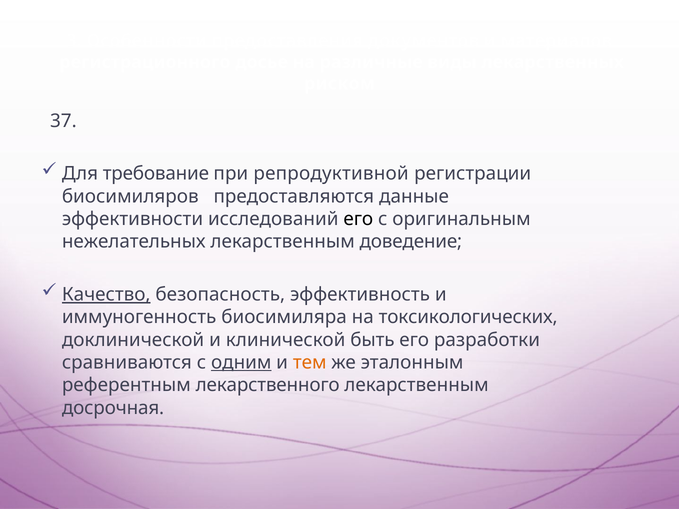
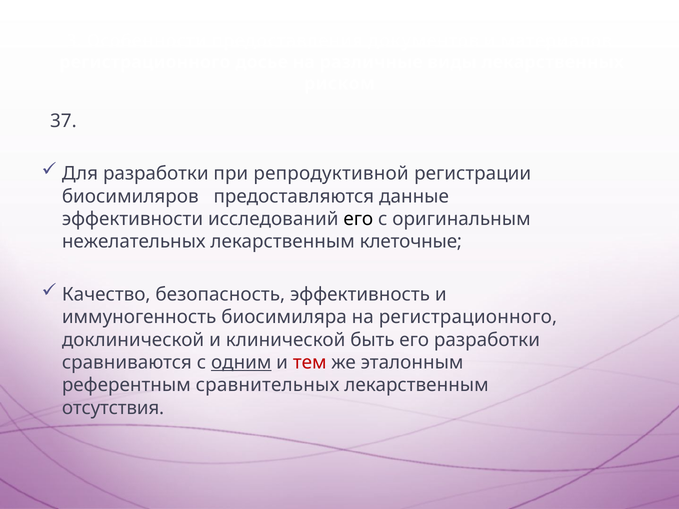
Для требование: требование -> разработки (156, 174)
доведение: доведение -> клеточные (411, 242)
Качество underline: present -> none (106, 295)
на токсикологических: токсикологических -> регистрационного (468, 317)
тем colour: orange -> red (310, 363)
лекарственного: лекарственного -> сравнительных (268, 385)
досрочная: досрочная -> отсутствия (113, 408)
